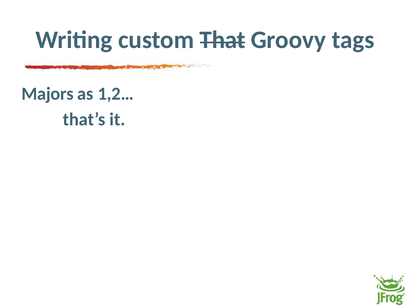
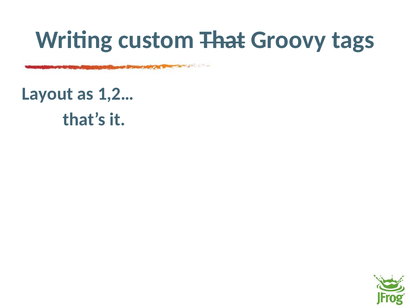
Majors: Majors -> Layout (47, 94)
